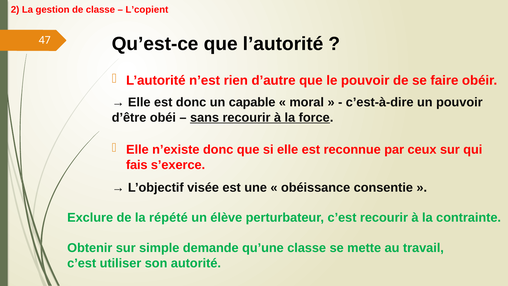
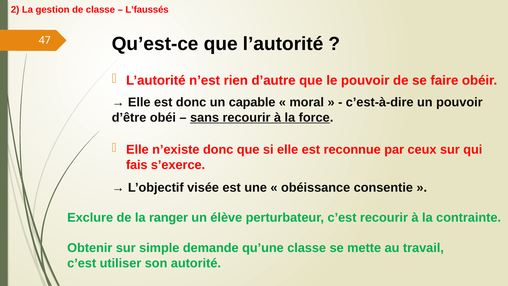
L’copient: L’copient -> L’faussés (147, 10)
répété: répété -> ranger (169, 217)
